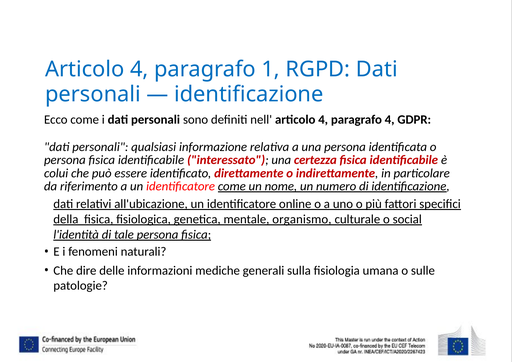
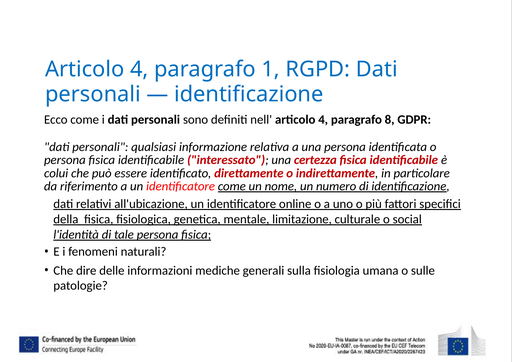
paragrafo 4: 4 -> 8 (390, 119)
organismo: organismo -> limitazione (302, 219)
